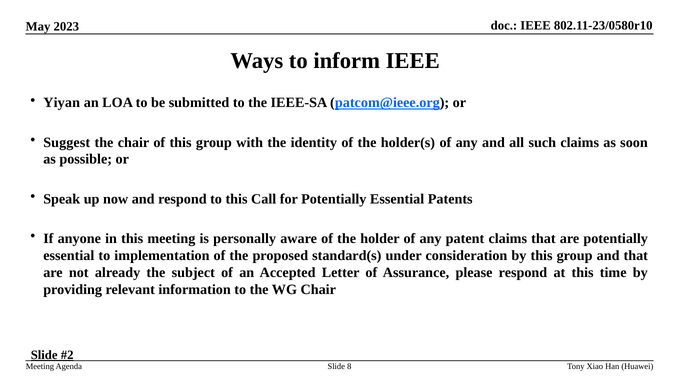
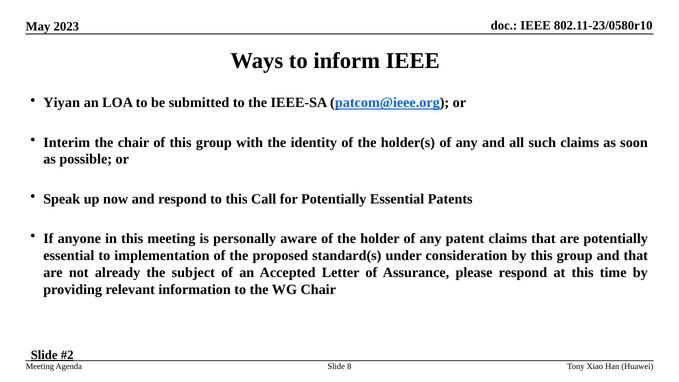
Suggest: Suggest -> Interim (67, 142)
